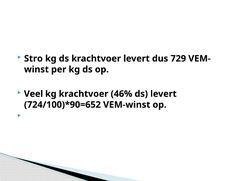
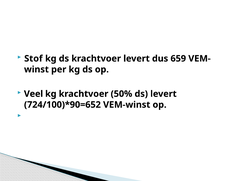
Stro: Stro -> Stof (33, 58)
729: 729 -> 659 (178, 58)
46%: 46% -> 50% (121, 94)
